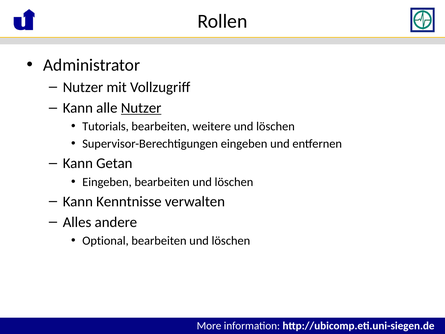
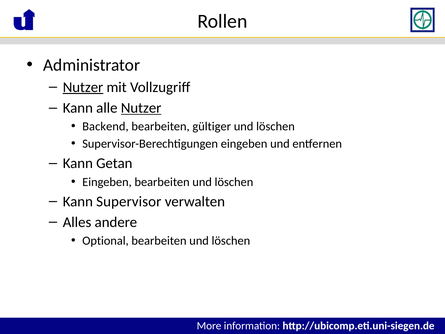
Nutzer underline: none -> present (83, 87)
Tutorials: Tutorials -> Backend (105, 126)
weitere: weitere -> gültiger (212, 126)
Kenntnisse: Kenntnisse -> Supervisor (129, 201)
